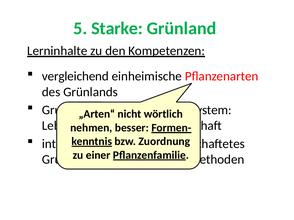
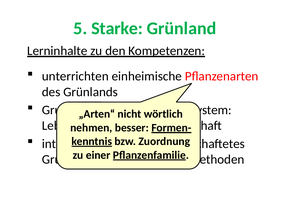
vergleichend: vergleichend -> unterrichten (75, 76)
